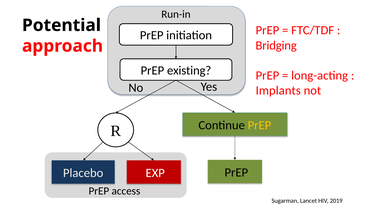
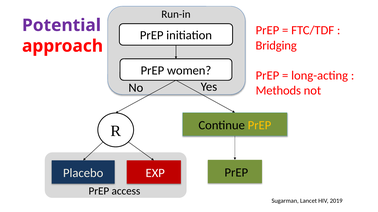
Potential colour: black -> purple (61, 25)
existing: existing -> women (189, 71)
Implants: Implants -> Methods (278, 91)
